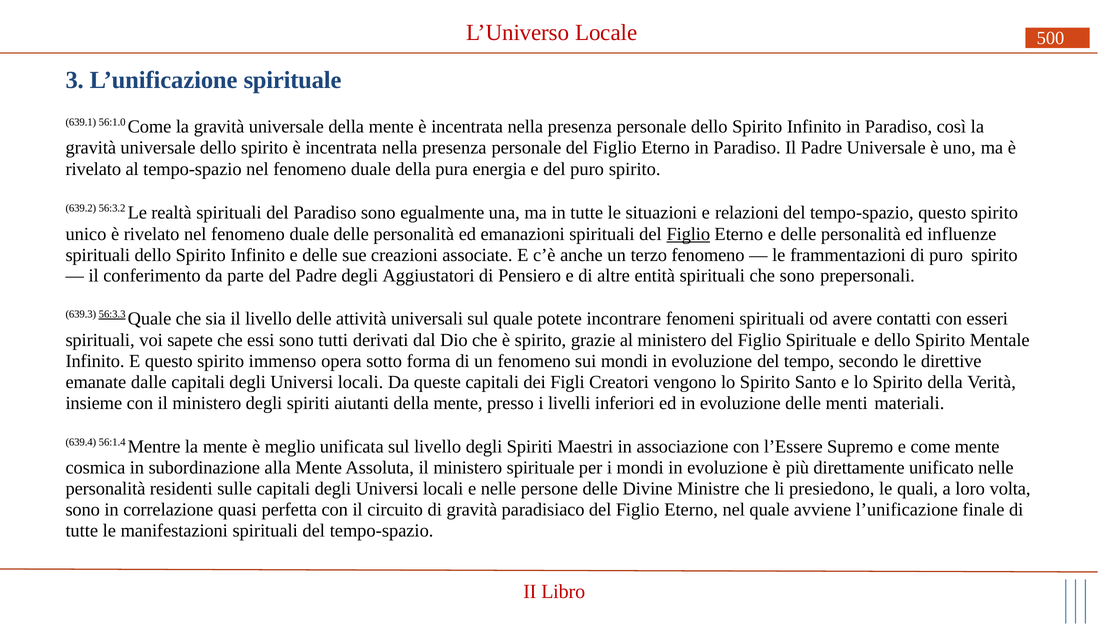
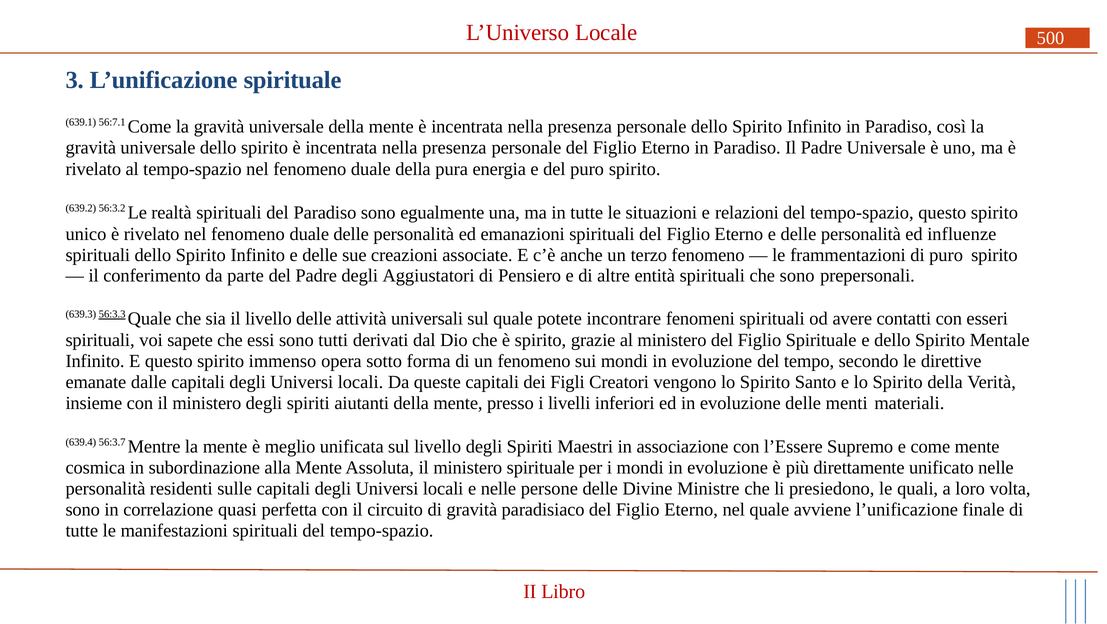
56:1.0: 56:1.0 -> 56:7.1 (112, 122)
Figlio underline: present -> none (688, 234)
56:1.4: 56:1.4 -> 56:3.7 (112, 442)
